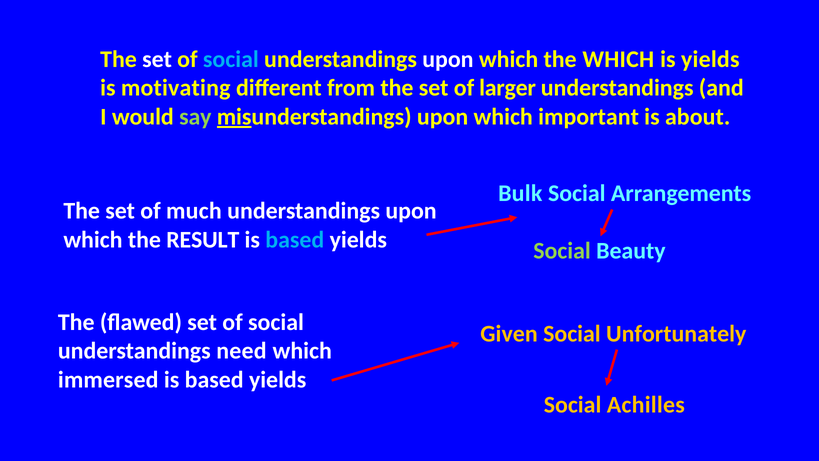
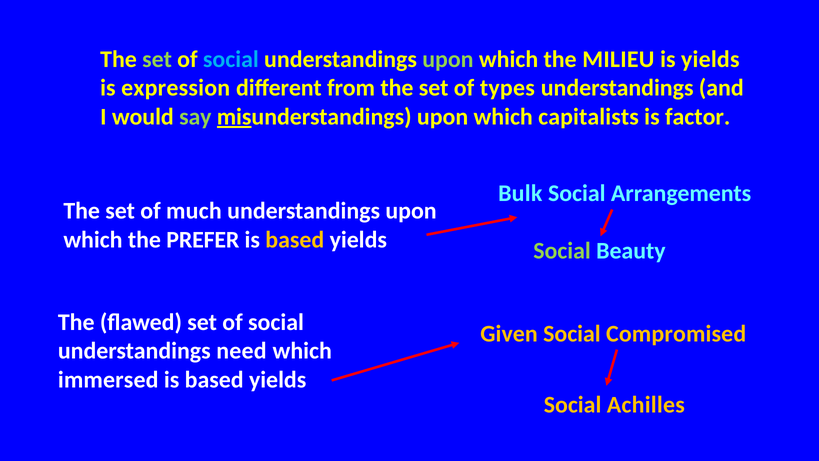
set colour: white -> light green (157, 59)
upon colour: white -> light green (448, 59)
the WHICH: WHICH -> MILIEU (618, 59)
motivating: motivating -> expression (176, 88)
larger: larger -> types (507, 88)
important: important -> capitalists (589, 117)
about: about -> factor (698, 117)
RESULT: RESULT -> PREFER (203, 239)
based colour: light blue -> yellow (295, 239)
Unfortunately: Unfortunately -> Compromised (676, 334)
